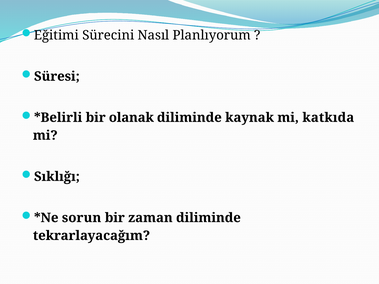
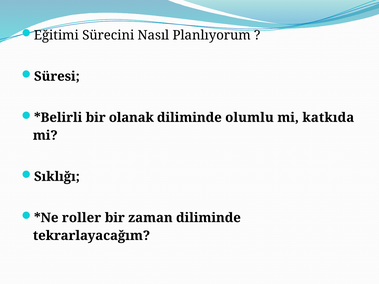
kaynak: kaynak -> olumlu (249, 118)
sorun: sorun -> roller (82, 218)
